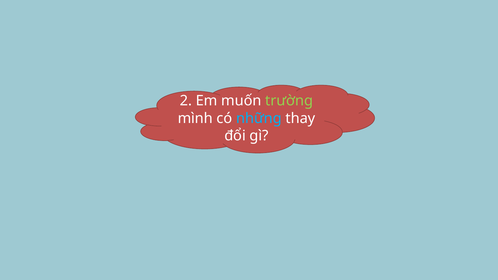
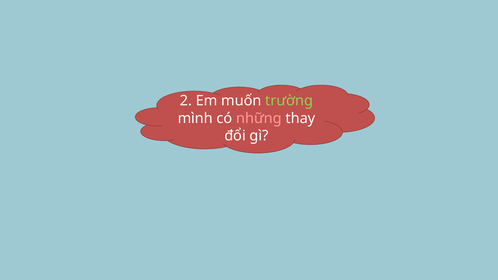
những colour: light blue -> pink (259, 118)
